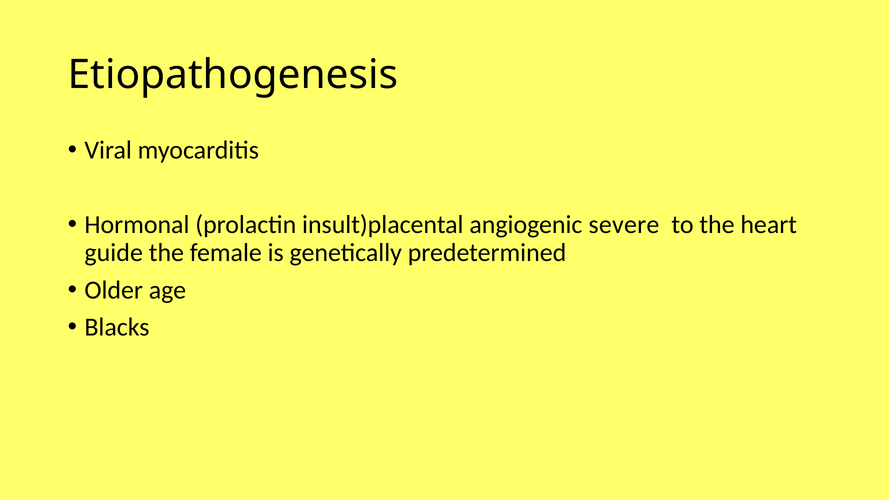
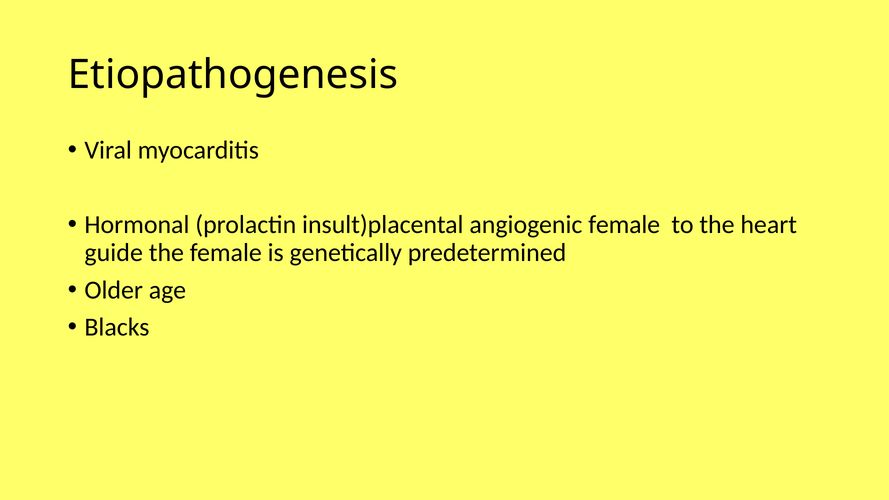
angiogenic severe: severe -> female (624, 225)
